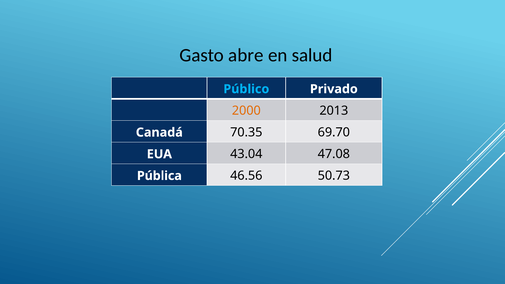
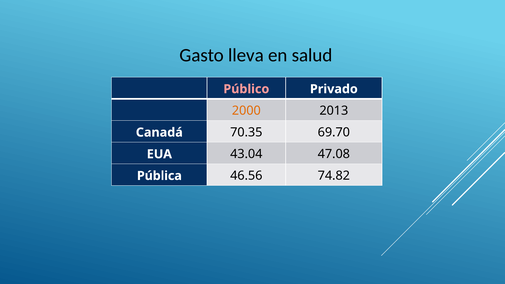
abre: abre -> lleva (246, 55)
Público colour: light blue -> pink (246, 89)
50.73: 50.73 -> 74.82 (334, 176)
